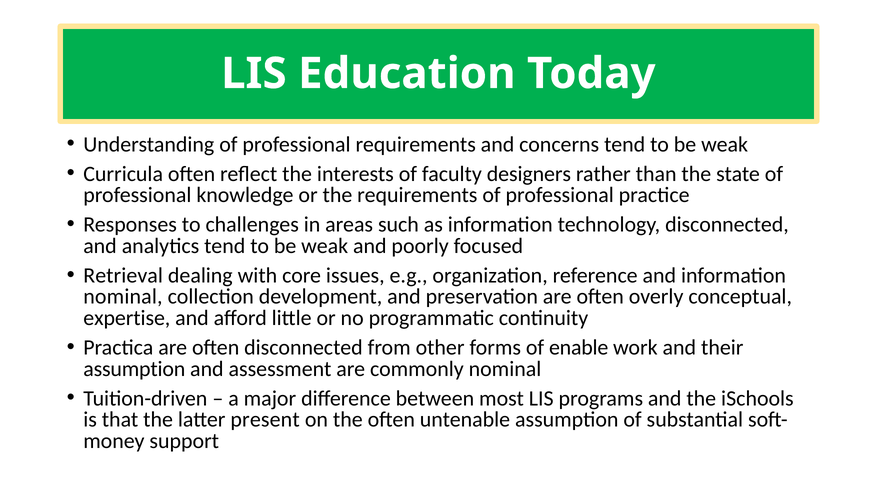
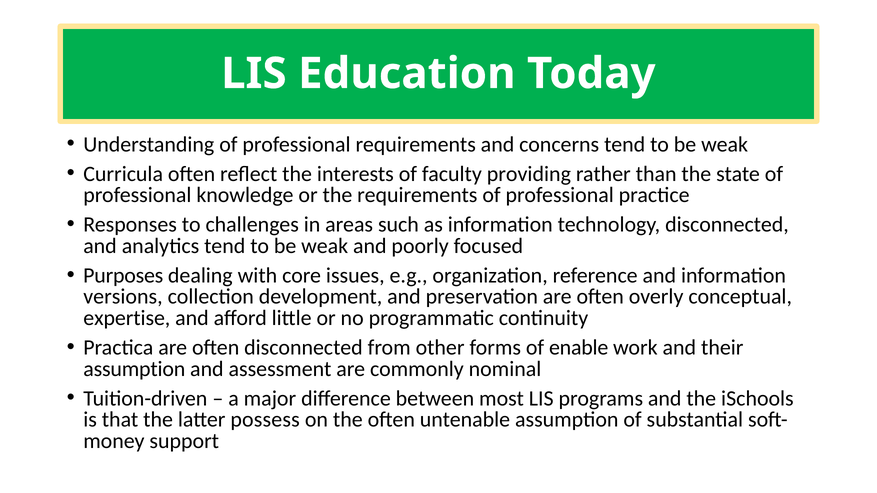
designers: designers -> providing (529, 174)
Retrieval: Retrieval -> Purposes (123, 276)
nominal: nominal -> versions (123, 297)
present: present -> possess (265, 420)
